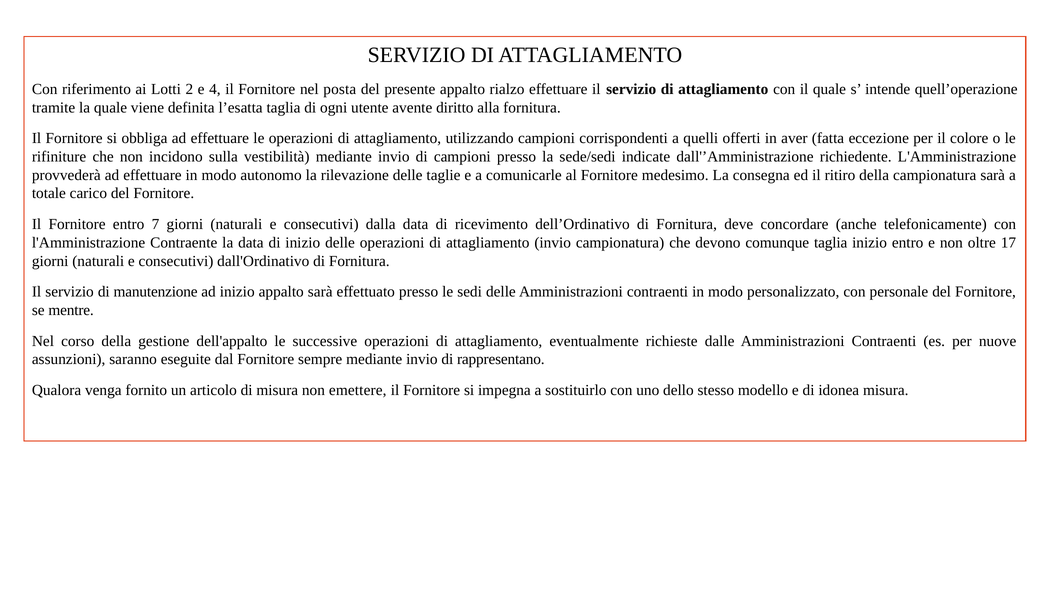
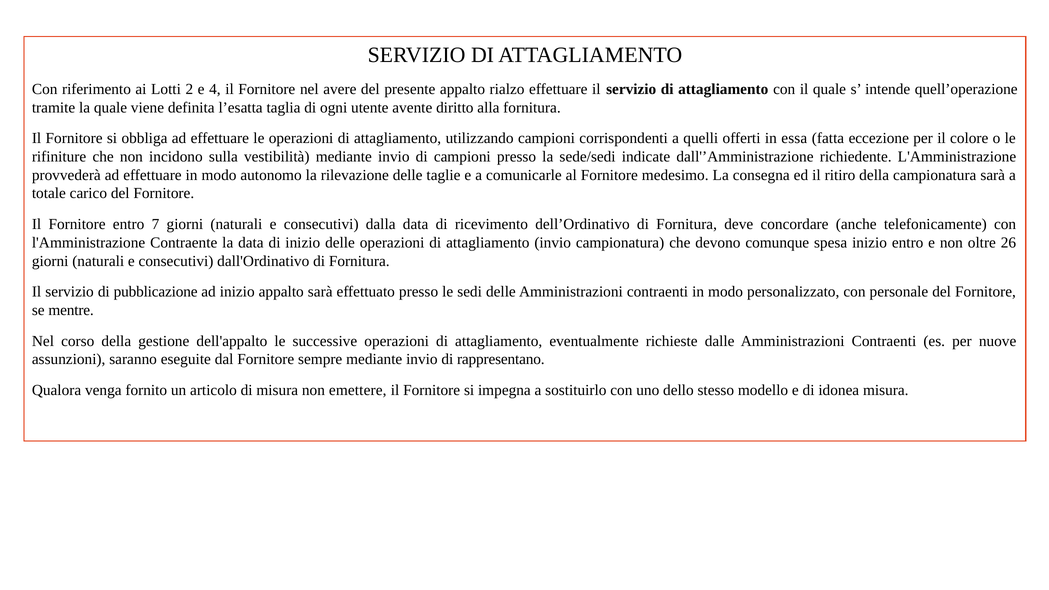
posta: posta -> avere (340, 89)
aver: aver -> essa (794, 138)
comunque taglia: taglia -> spesa (831, 243)
17: 17 -> 26 (1008, 243)
manutenzione: manutenzione -> pubblicazione (156, 292)
